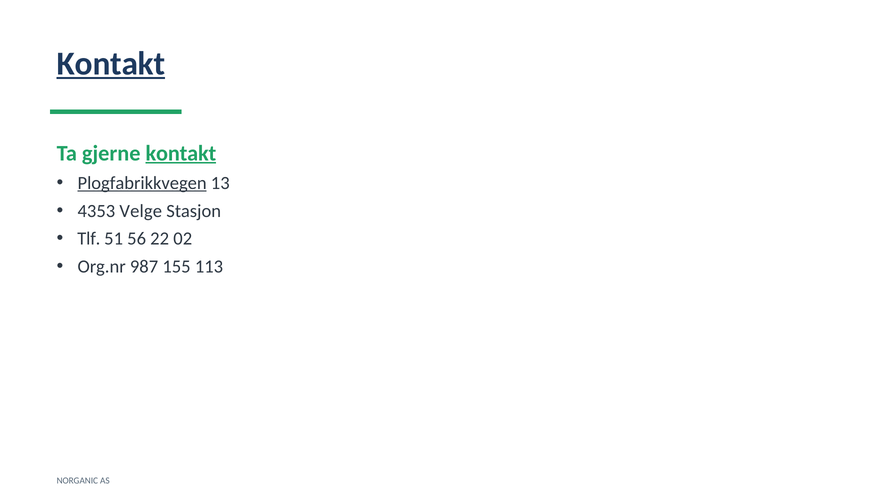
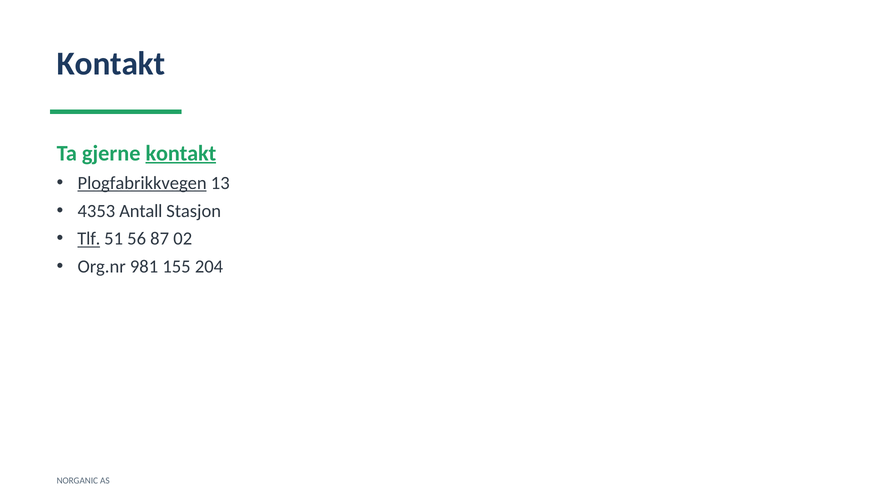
Kontakt underline: present -> none (111, 64)
Velge: Velge -> Antall (141, 211)
Tlf underline: none -> present (89, 239)
22: 22 -> 87 (160, 239)
987: 987 -> 981 (144, 267)
113: 113 -> 204 (209, 267)
